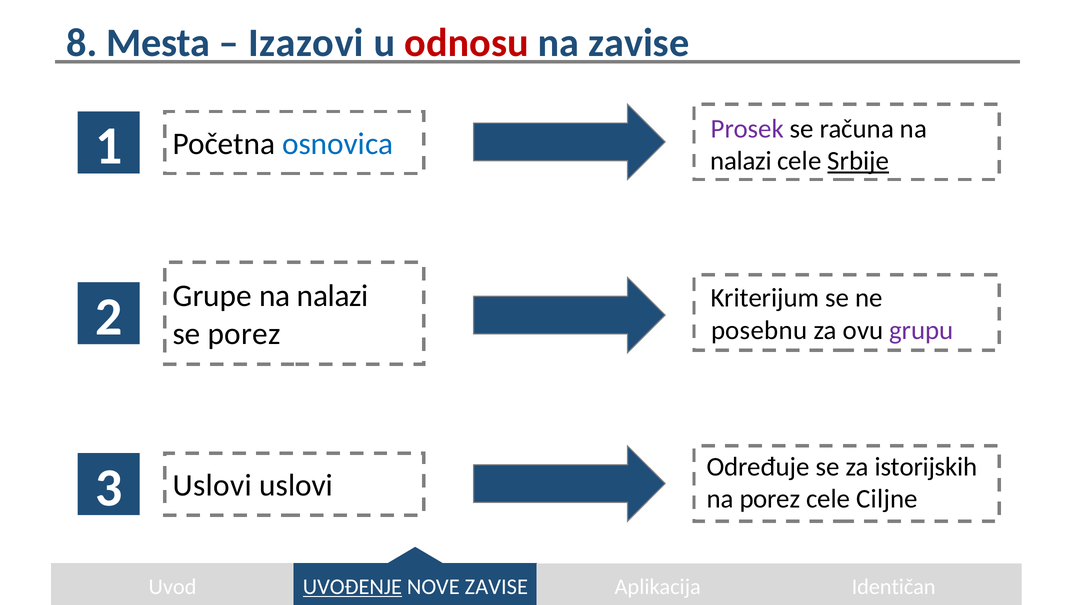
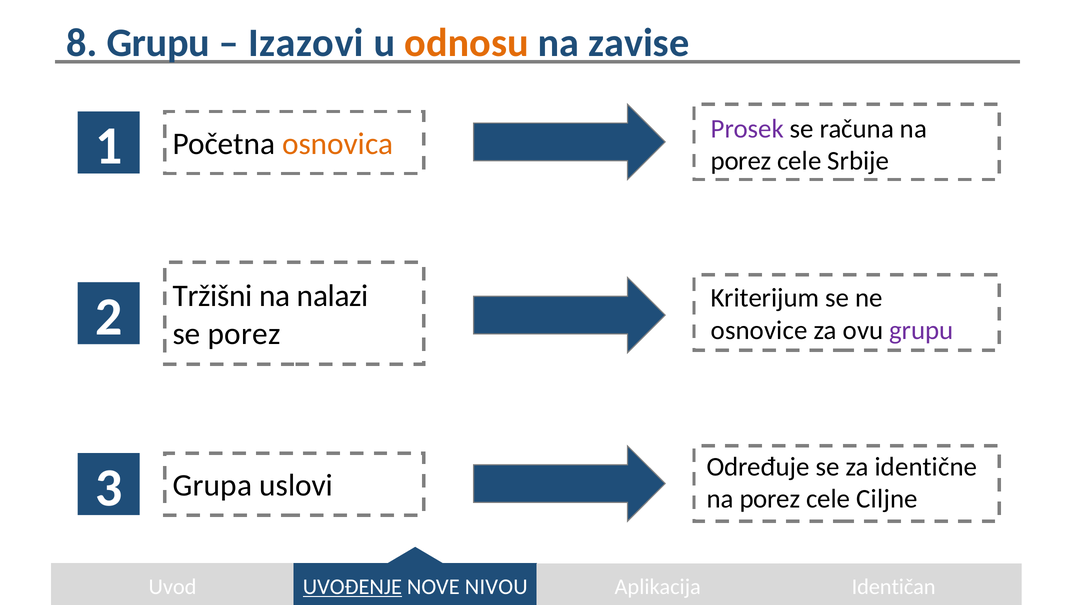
8 Mesta: Mesta -> Grupu (158, 43)
odnosu colour: red -> orange (467, 43)
osnovica colour: blue -> orange (338, 144)
nalazi: nalazi -> porez (741, 161)
Srbije underline: present -> none (858, 161)
Grupe: Grupe -> Tržišni (213, 296)
posebnu: posebnu -> osnovice (759, 330)
istorijskih: istorijskih -> identične (926, 467)
3 Uslovi: Uslovi -> Grupa (212, 485)
NOVE ZAVISE: ZAVISE -> NIVOU (496, 587)
